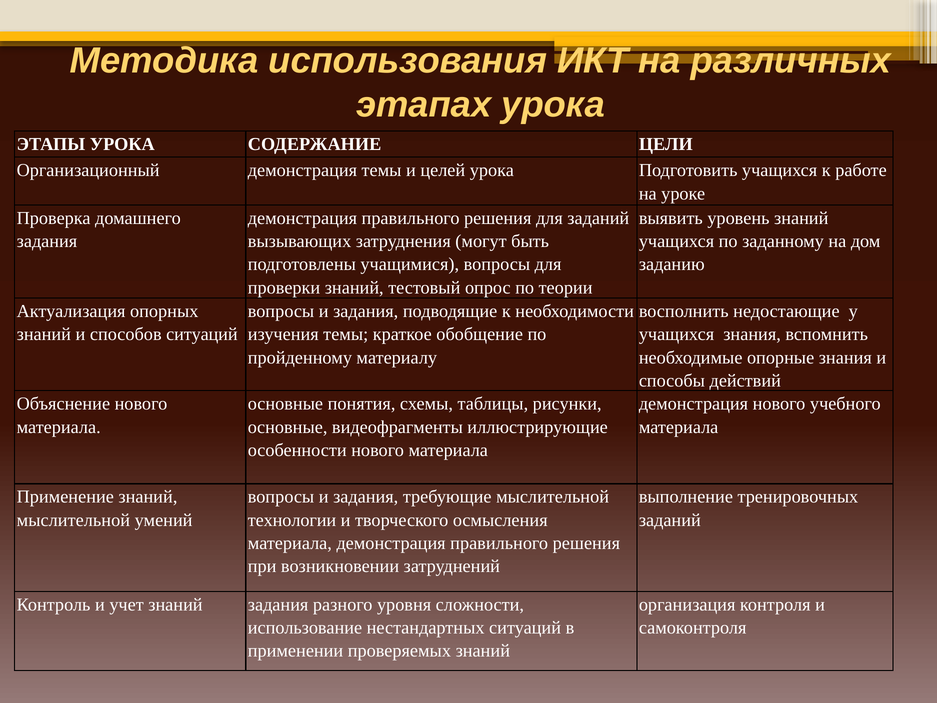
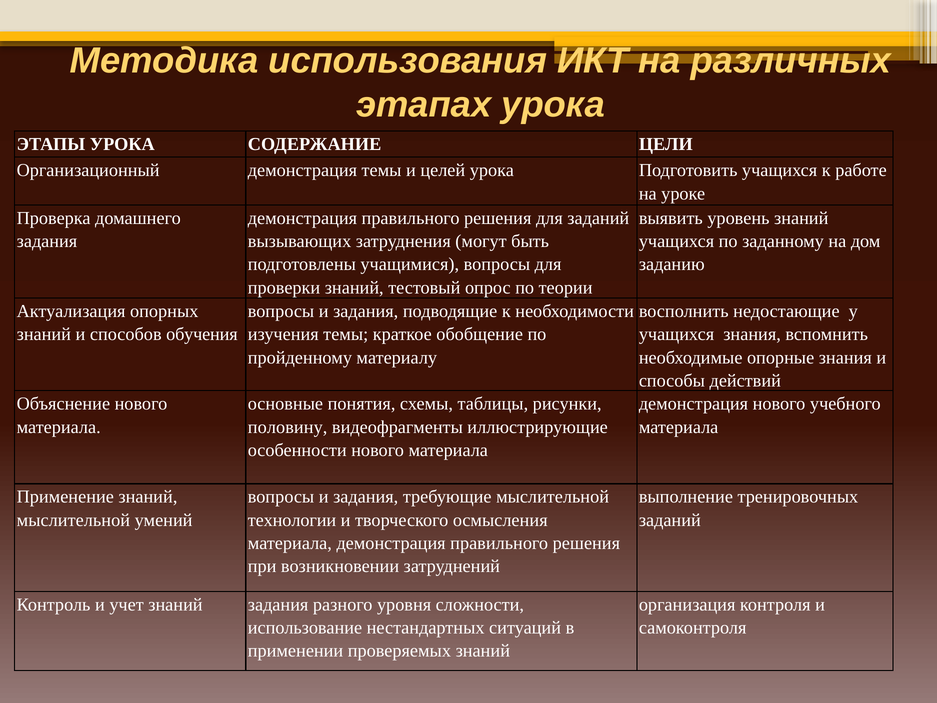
способов ситуаций: ситуаций -> обучения (202, 334)
основные: основные -> половину (288, 427)
